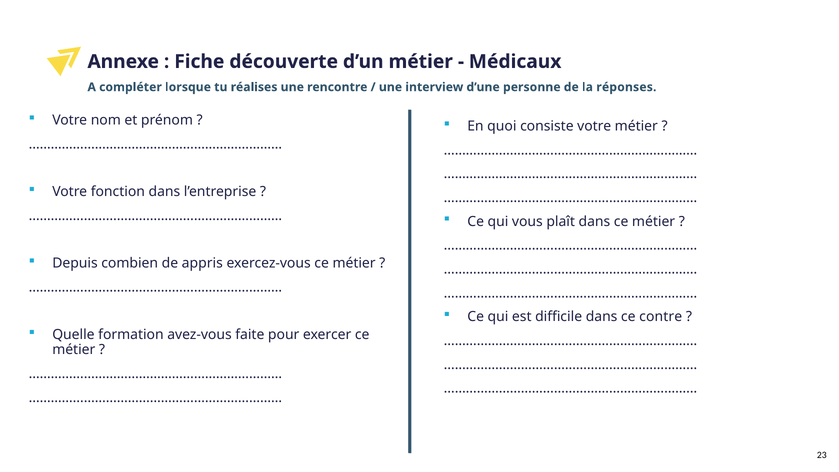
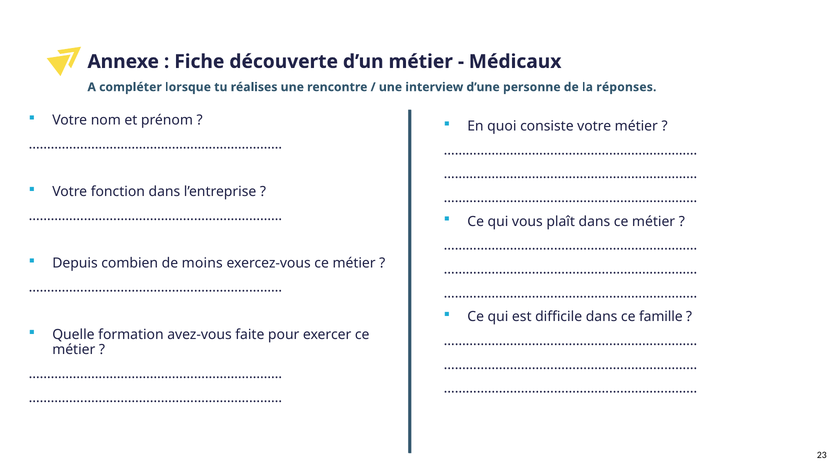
appris: appris -> moins (202, 263)
contre: contre -> famille (661, 317)
